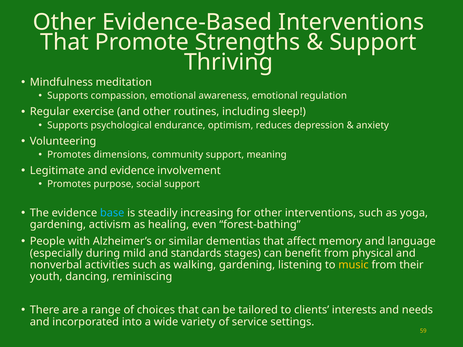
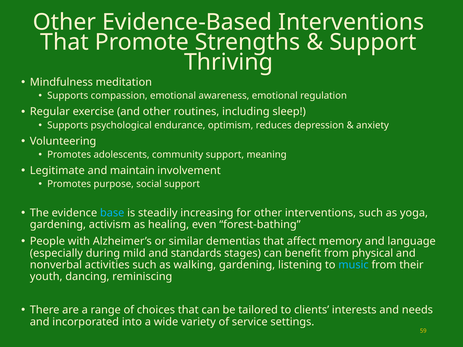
dimensions: dimensions -> adolescents (121, 155)
and evidence: evidence -> maintain (132, 171)
music colour: yellow -> light blue (354, 265)
